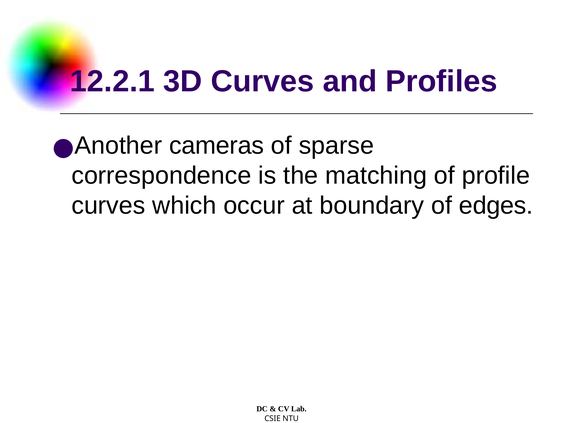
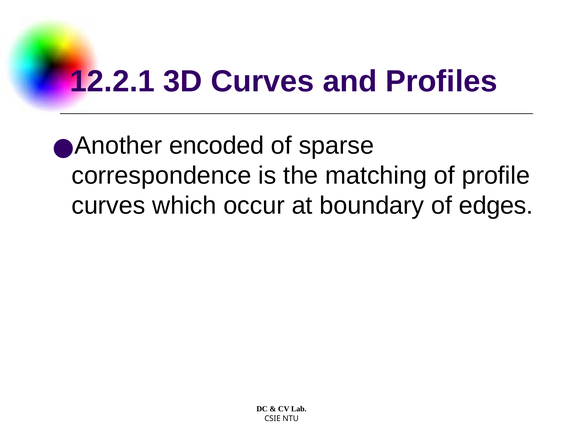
cameras: cameras -> encoded (217, 146)
